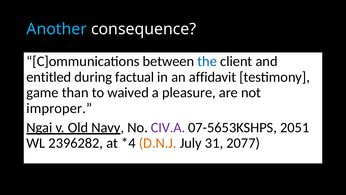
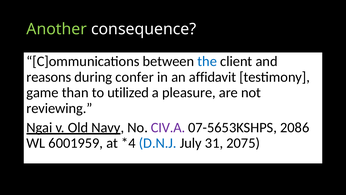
Another colour: light blue -> light green (57, 29)
entitled: entitled -> reasons (49, 77)
factual: factual -> confer (135, 77)
waived: waived -> utilized (128, 92)
improper: improper -> reviewing (59, 108)
2051: 2051 -> 2086 (295, 127)
2396282: 2396282 -> 6001959 (76, 143)
D.N.J colour: orange -> blue (158, 143)
2077: 2077 -> 2075 (243, 143)
